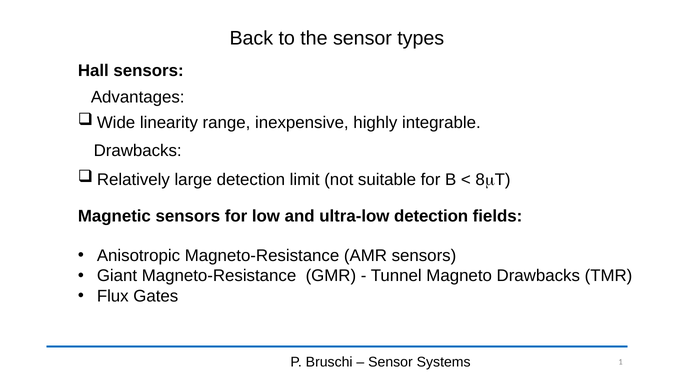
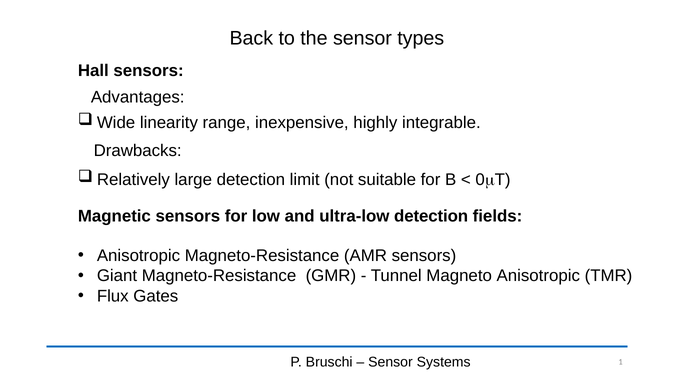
8: 8 -> 0 (480, 180)
Magneto Drawbacks: Drawbacks -> Anisotropic (538, 276)
